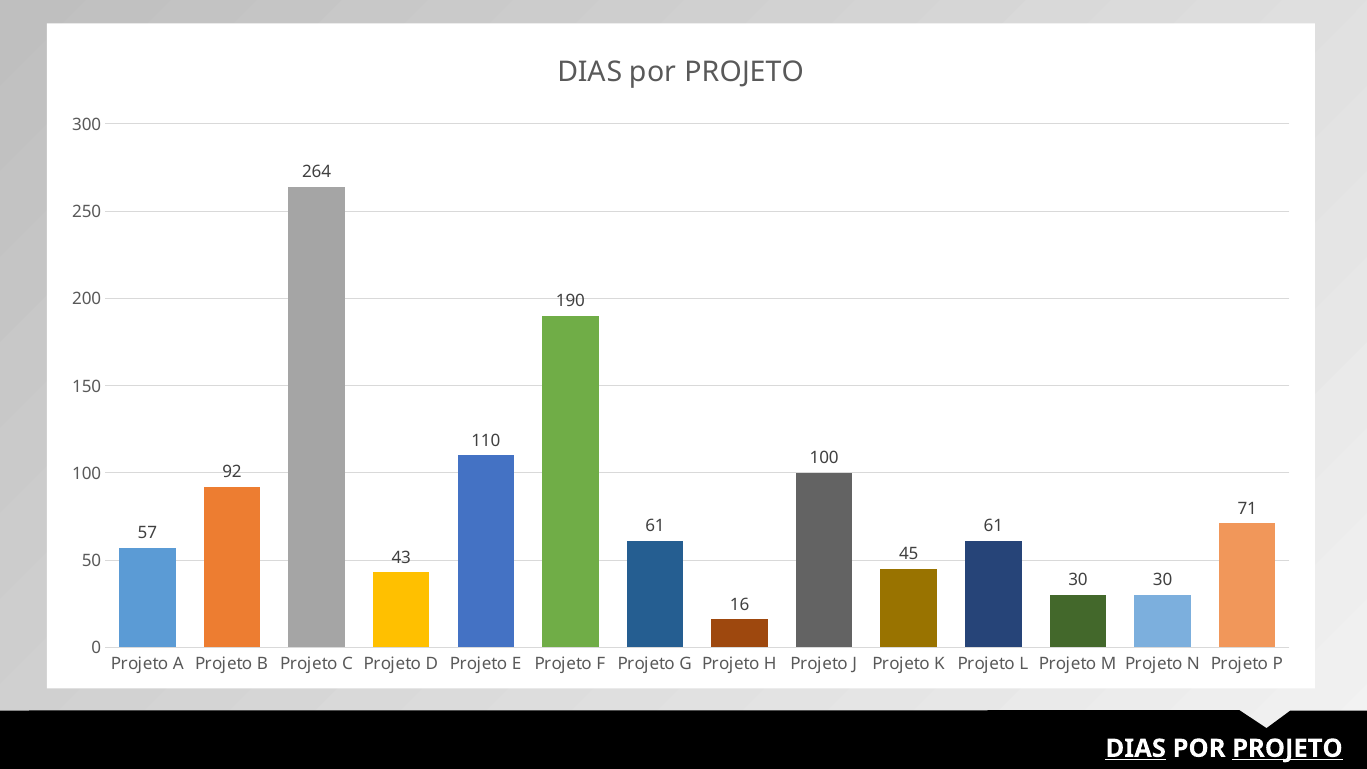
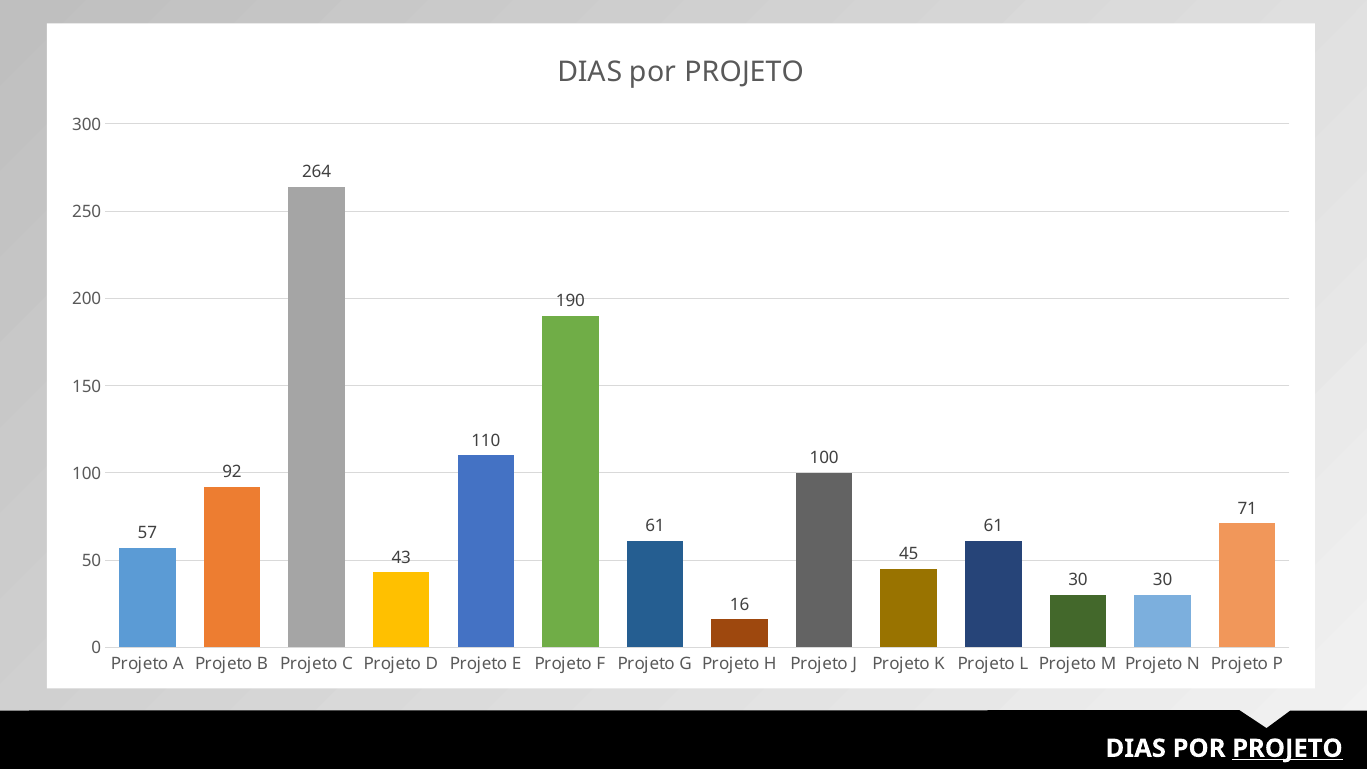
DIAS underline: present -> none (1136, 748)
